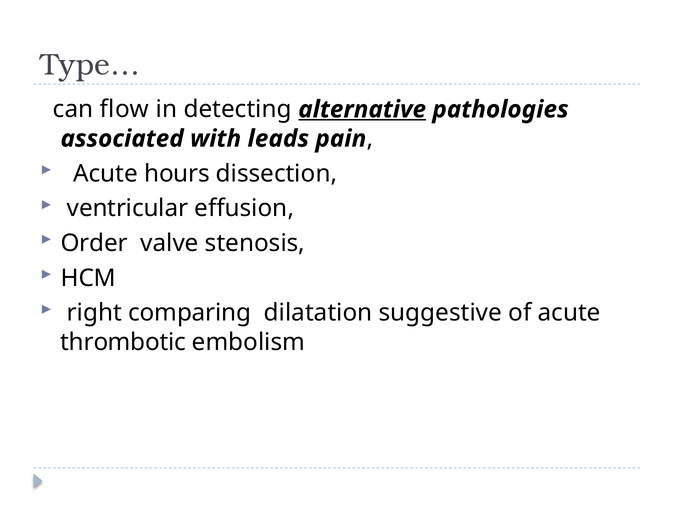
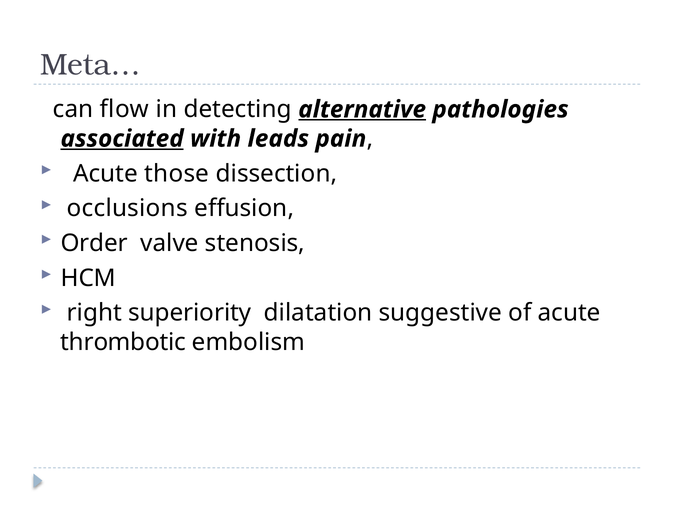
Type…: Type… -> Meta… (91, 65)
associated underline: none -> present (122, 139)
hours: hours -> those (177, 174)
ventricular: ventricular -> occlusions (127, 209)
comparing: comparing -> superiority (190, 313)
